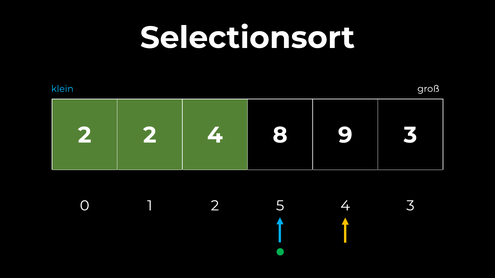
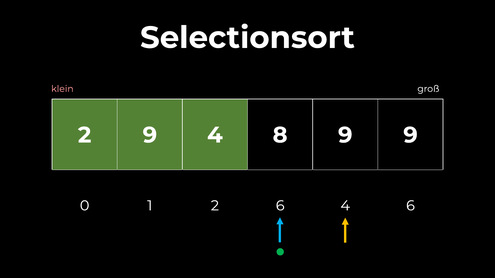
klein colour: light blue -> pink (62, 89)
2 2: 2 -> 9 (150, 135)
9 3: 3 -> 9 (411, 135)
2 5: 5 -> 6 (280, 206)
4 3: 3 -> 6 (410, 206)
